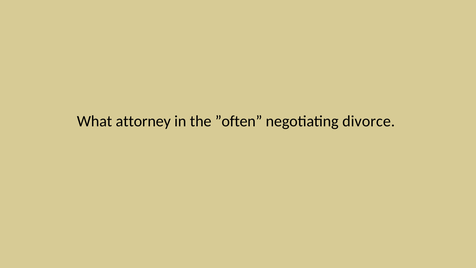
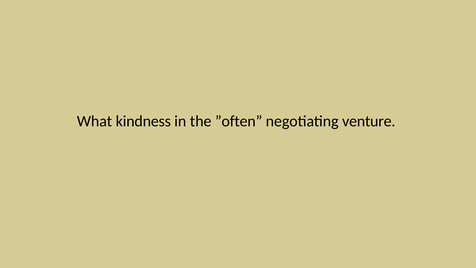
attorney: attorney -> kindness (143, 121)
divorce: divorce -> venture (369, 121)
